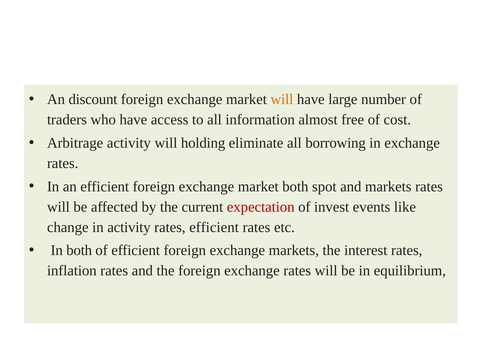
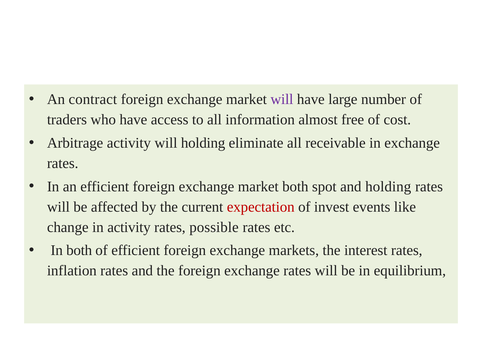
discount: discount -> contract (93, 99)
will colour: orange -> purple (282, 99)
borrowing: borrowing -> receivable (336, 143)
and markets: markets -> holding (388, 186)
rates efficient: efficient -> possible (214, 227)
